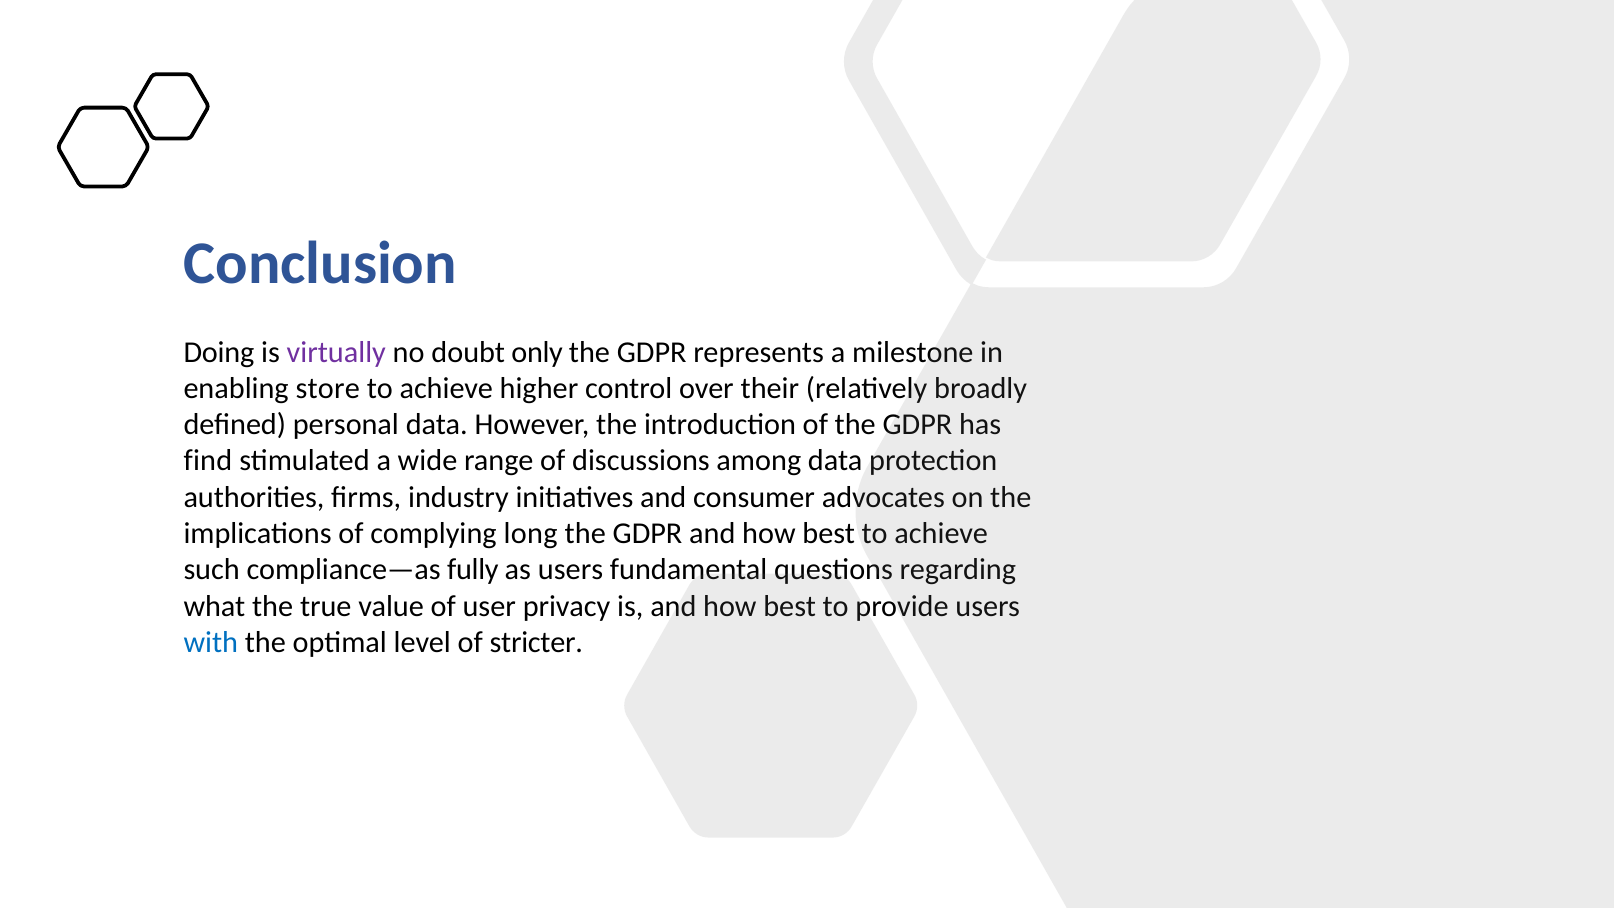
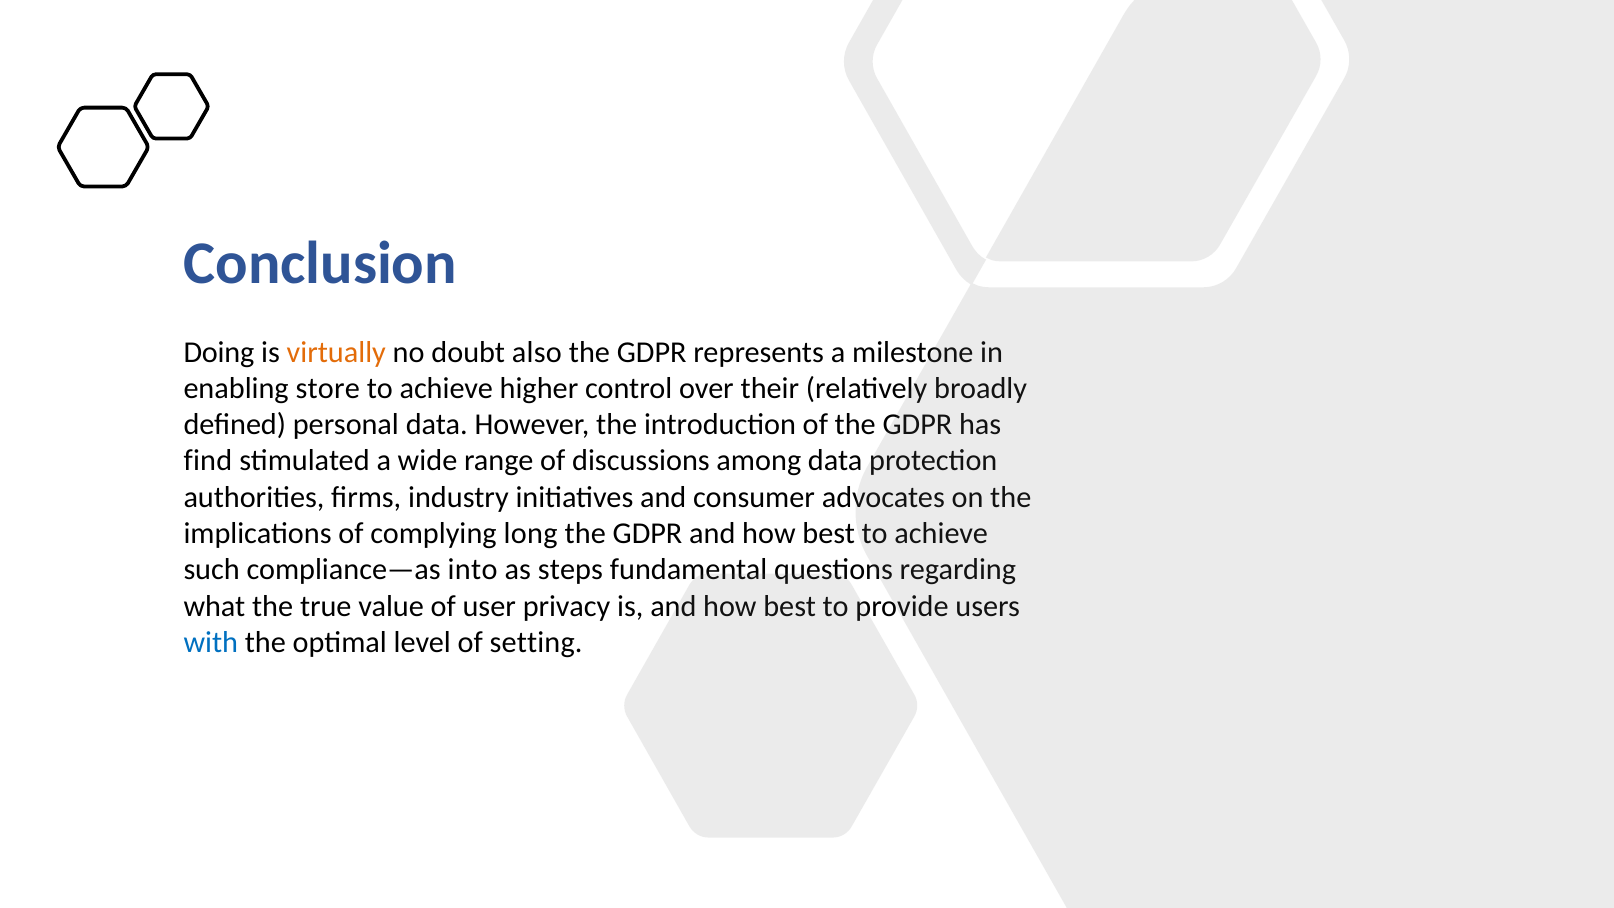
virtually colour: purple -> orange (336, 352)
only: only -> also (537, 352)
fully: fully -> into (473, 570)
as users: users -> steps (570, 570)
stricter: stricter -> setting (536, 642)
